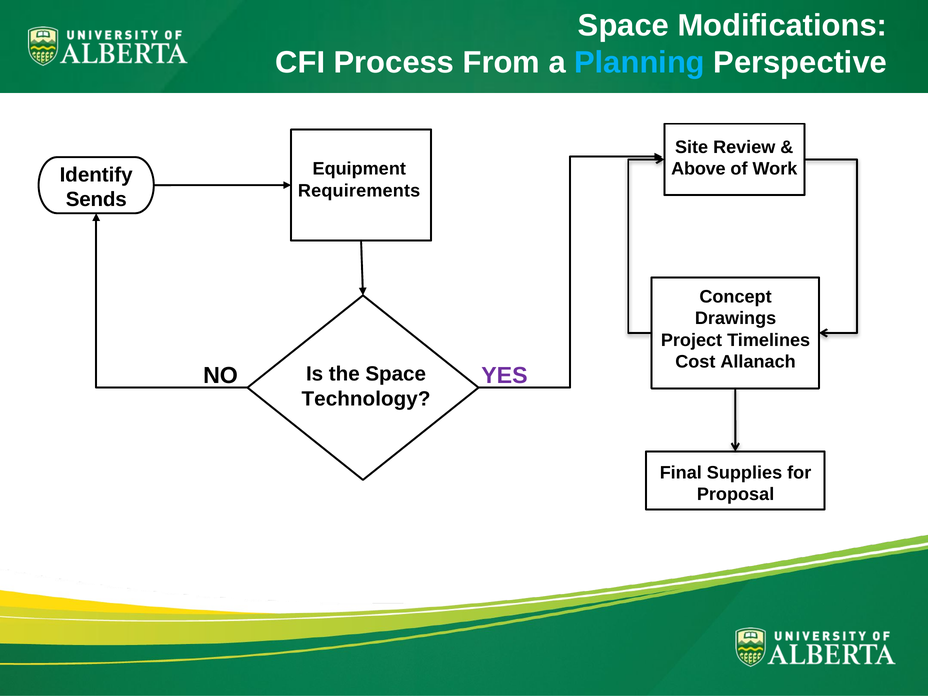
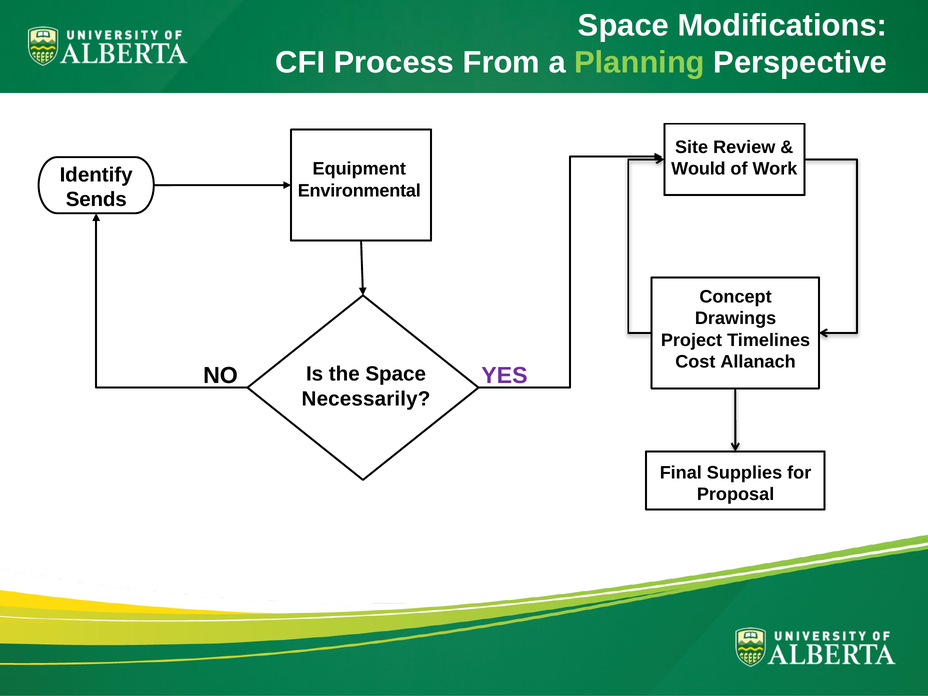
Planning colour: light blue -> light green (640, 62)
Above: Above -> Would (698, 169)
Requirements: Requirements -> Environmental (359, 191)
Technology: Technology -> Necessarily (366, 399)
